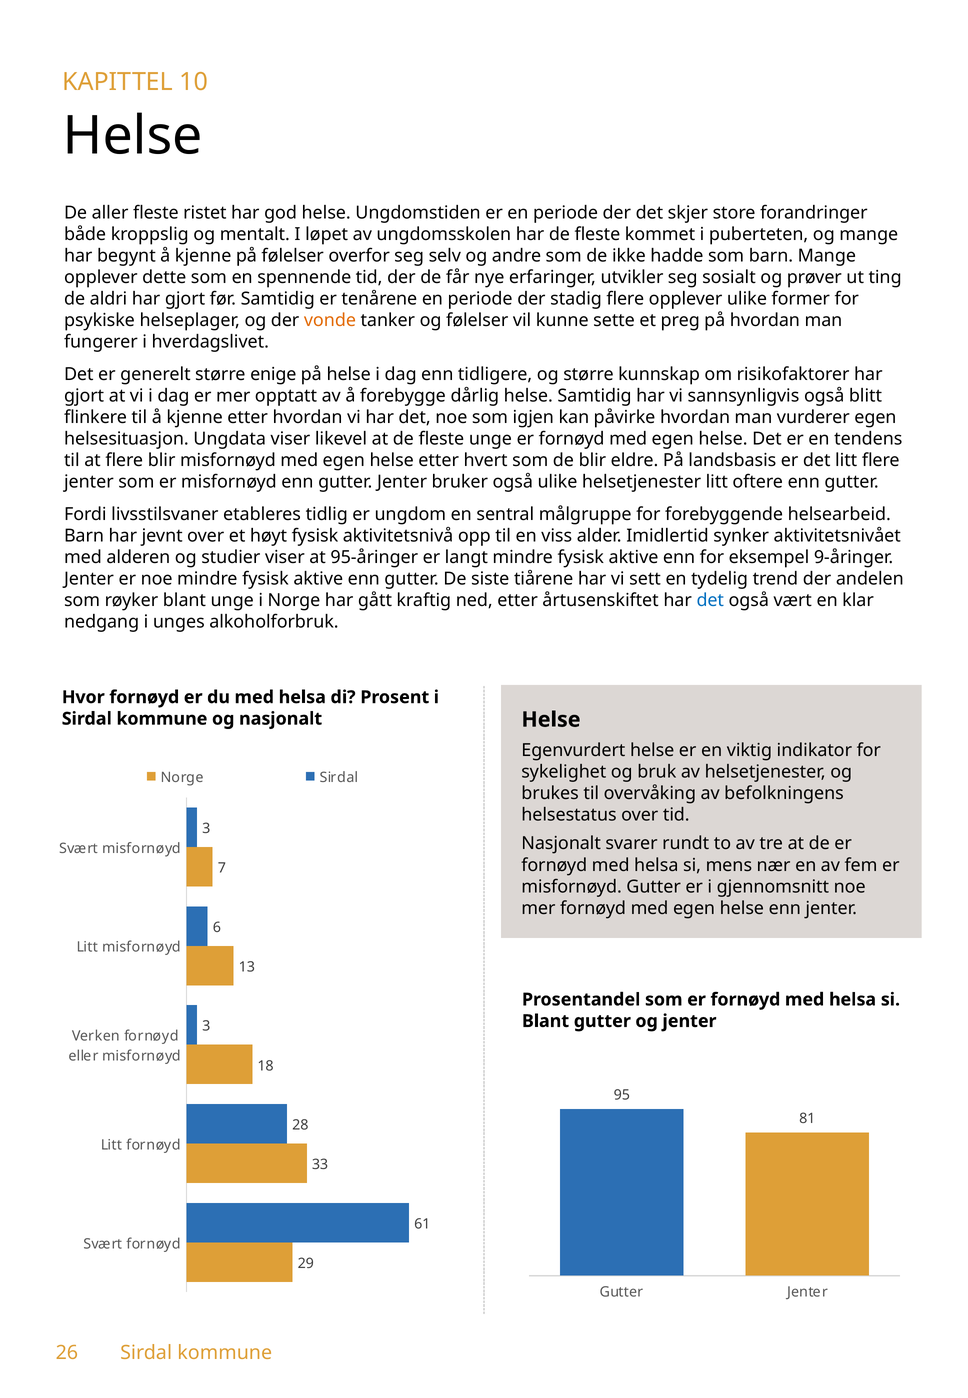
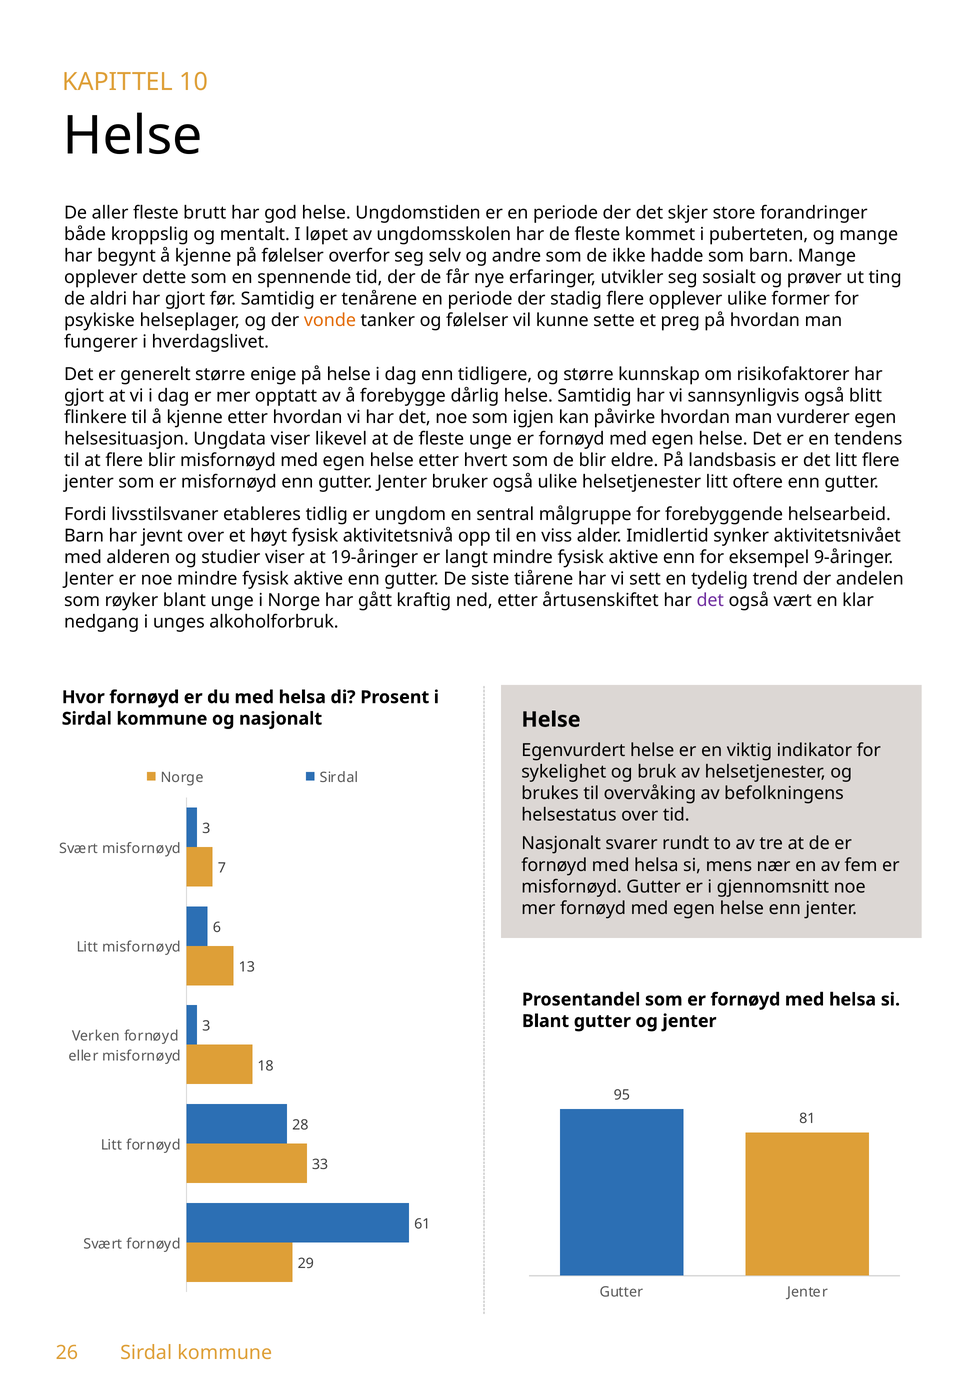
ristet: ristet -> brutt (205, 213)
95-åringer: 95-åringer -> 19-åringer (374, 557)
det colour: blue -> purple (710, 601)
